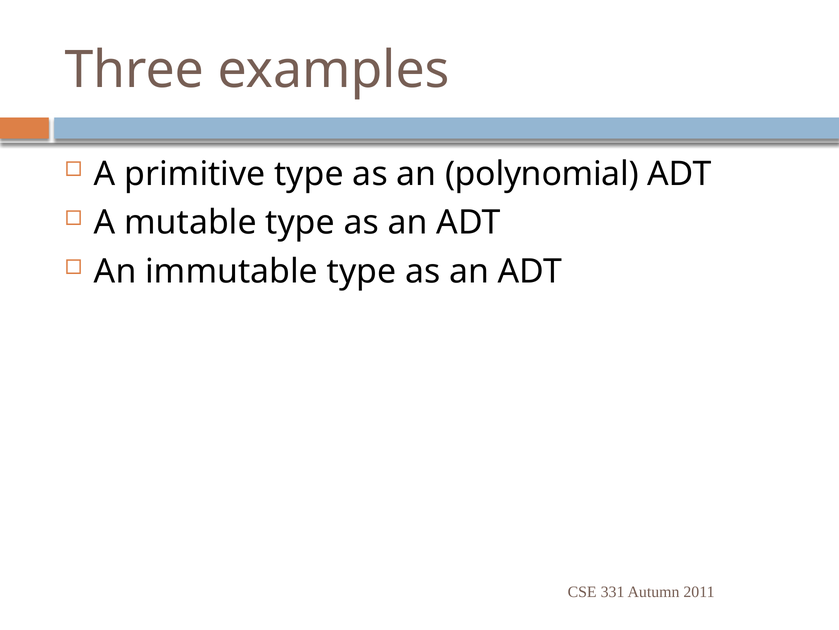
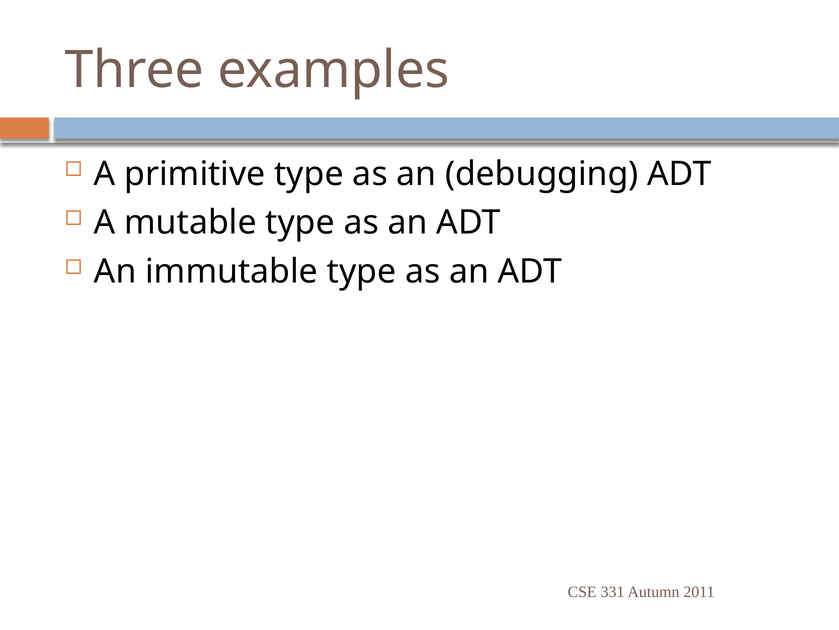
polynomial: polynomial -> debugging (542, 174)
